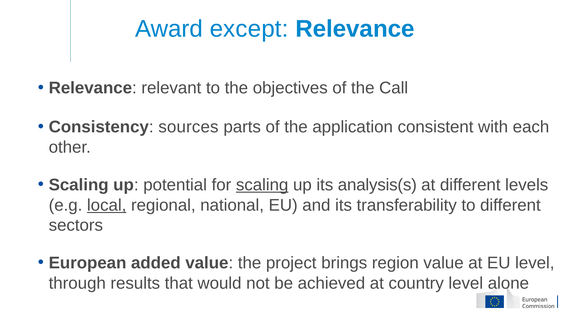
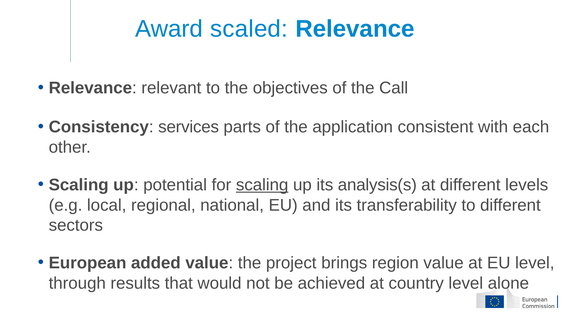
except: except -> scaled (249, 29)
sources: sources -> services (189, 127)
local underline: present -> none (107, 206)
